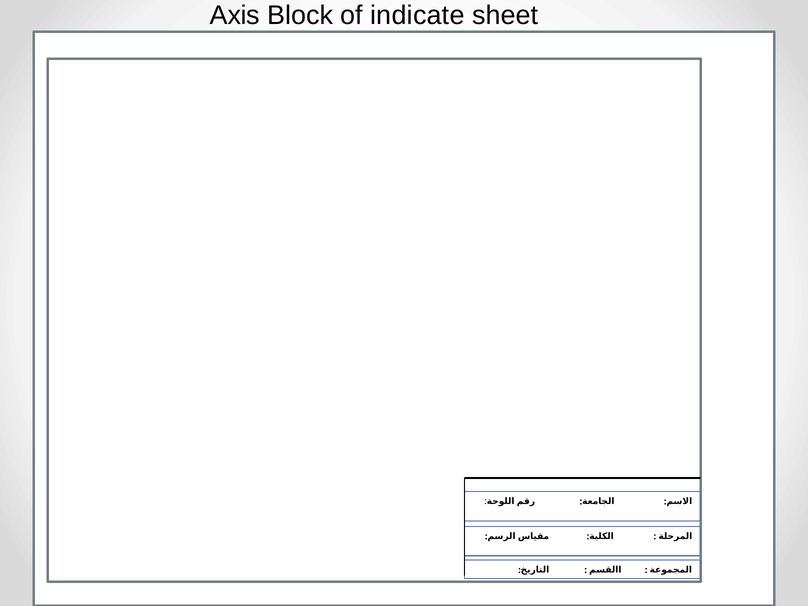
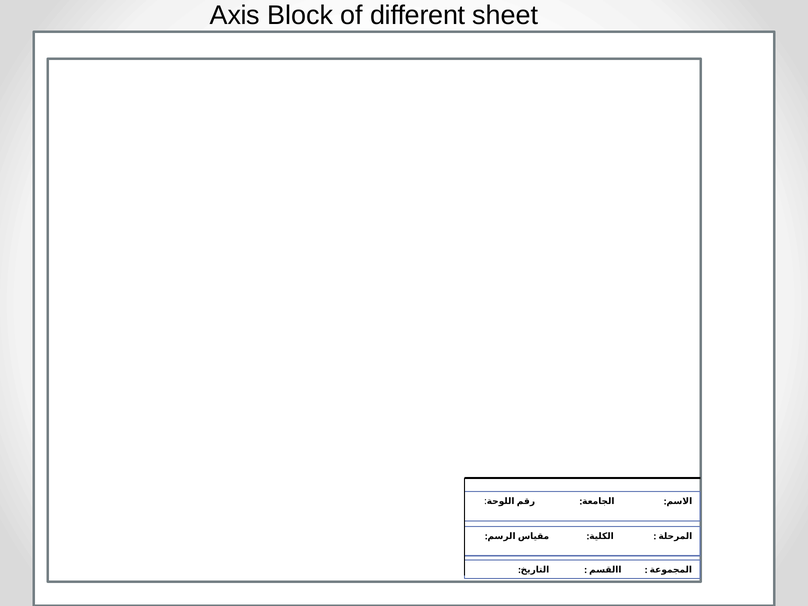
indicate: indicate -> different (418, 15)
